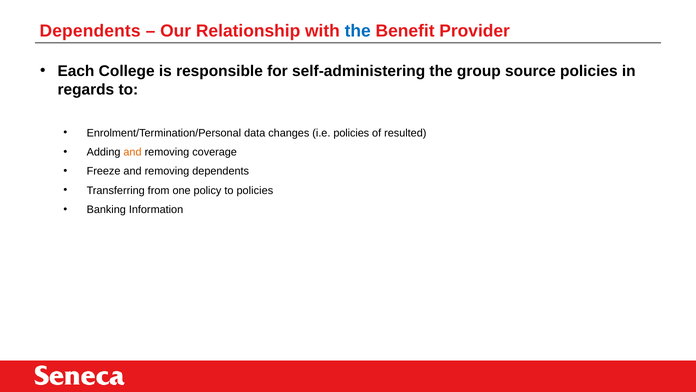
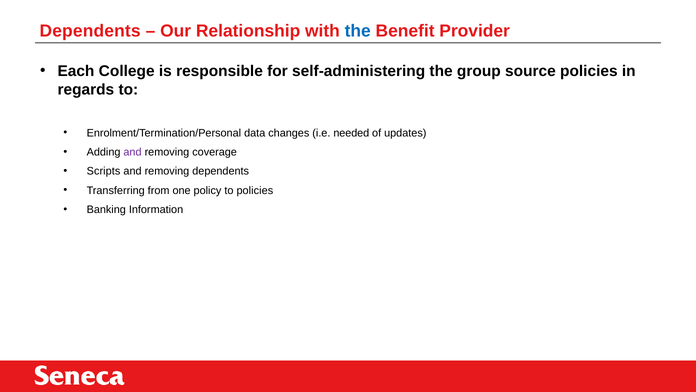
i.e policies: policies -> needed (351, 133)
resulted: resulted -> updates (405, 133)
and colour: orange -> purple (132, 152)
Freeze: Freeze -> Scripts (104, 171)
